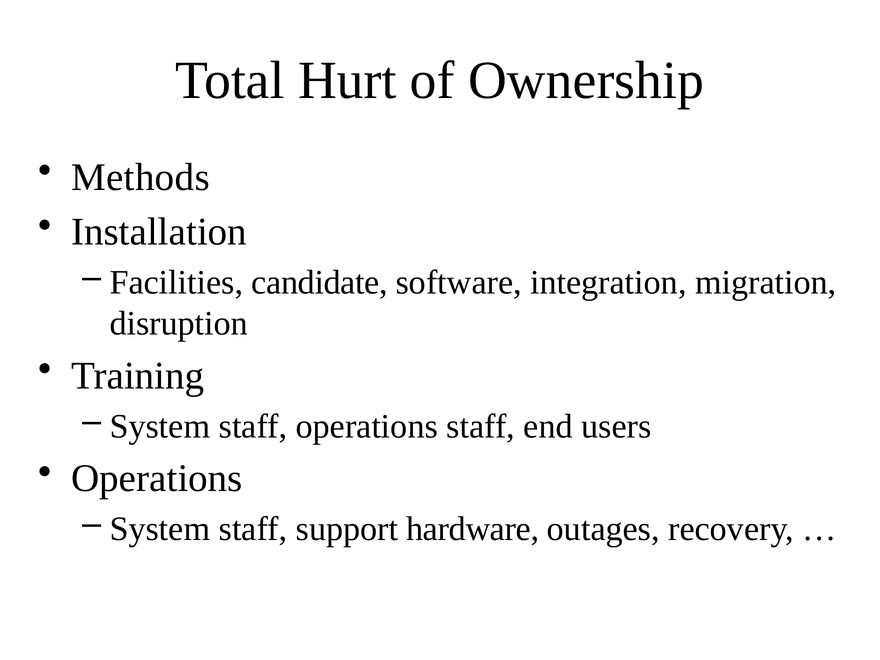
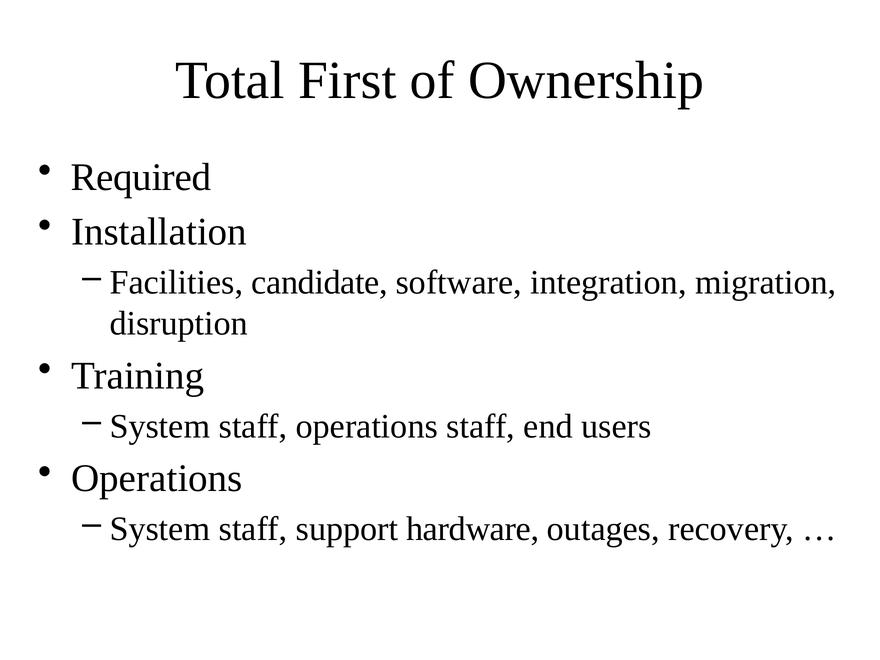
Hurt: Hurt -> First (347, 81)
Methods: Methods -> Required (141, 177)
